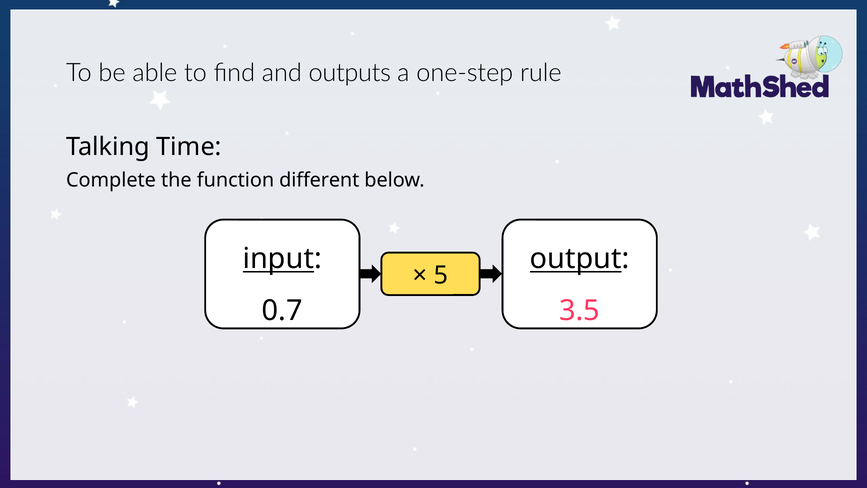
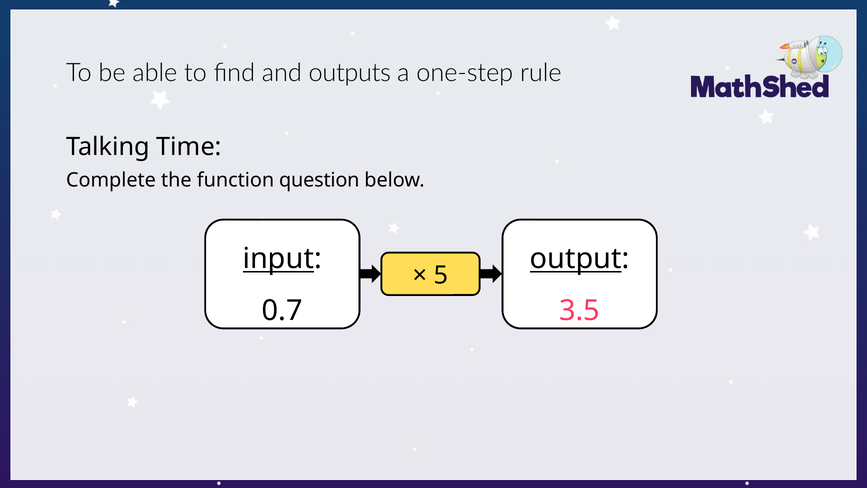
different: different -> question (319, 180)
